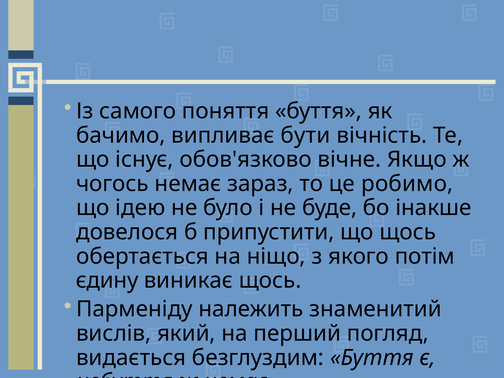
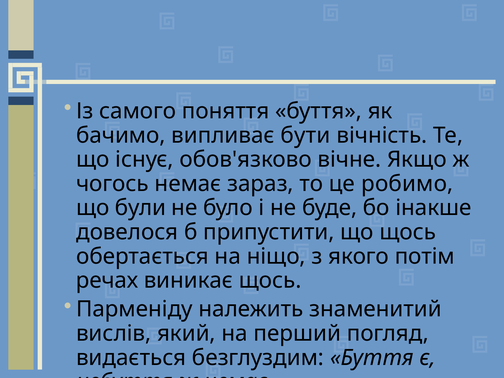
ідею: ідею -> були (140, 208)
єдину: єдину -> речах (107, 281)
